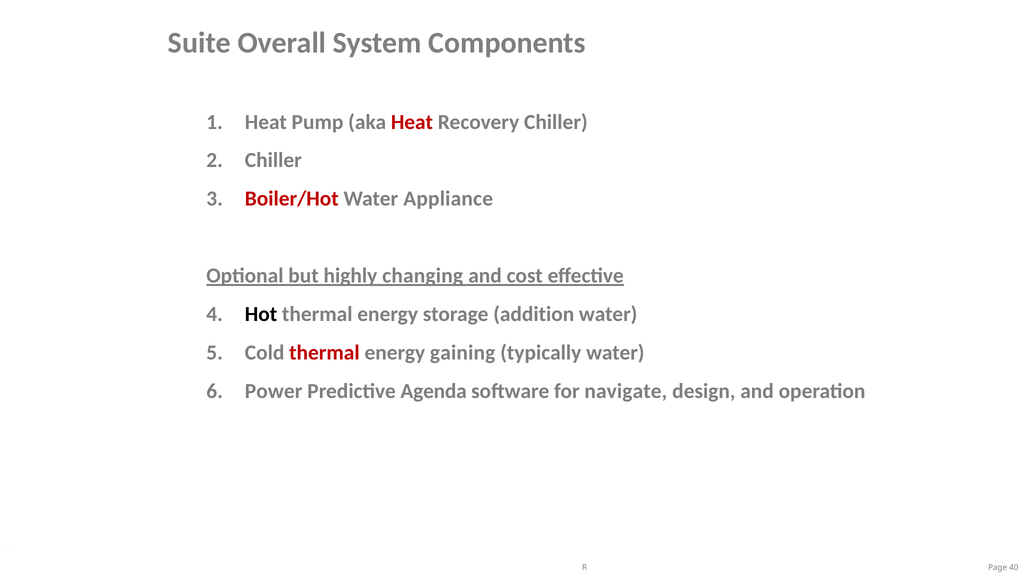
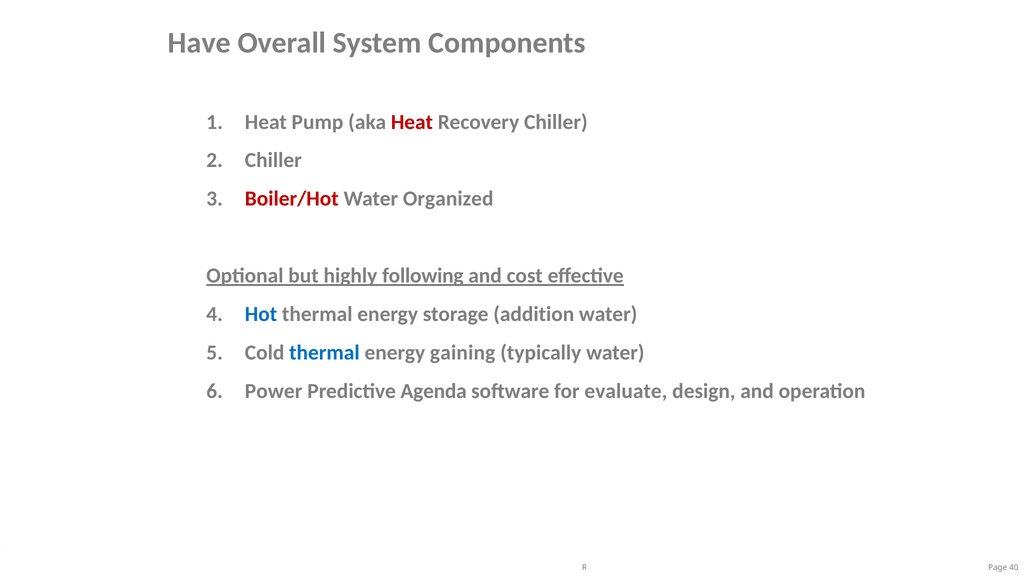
Suite: Suite -> Have (199, 43)
Appliance: Appliance -> Organized (448, 199)
changing: changing -> following (423, 276)
Hot colour: black -> blue (261, 314)
thermal colour: red -> blue (324, 353)
navigate: navigate -> evaluate (626, 391)
